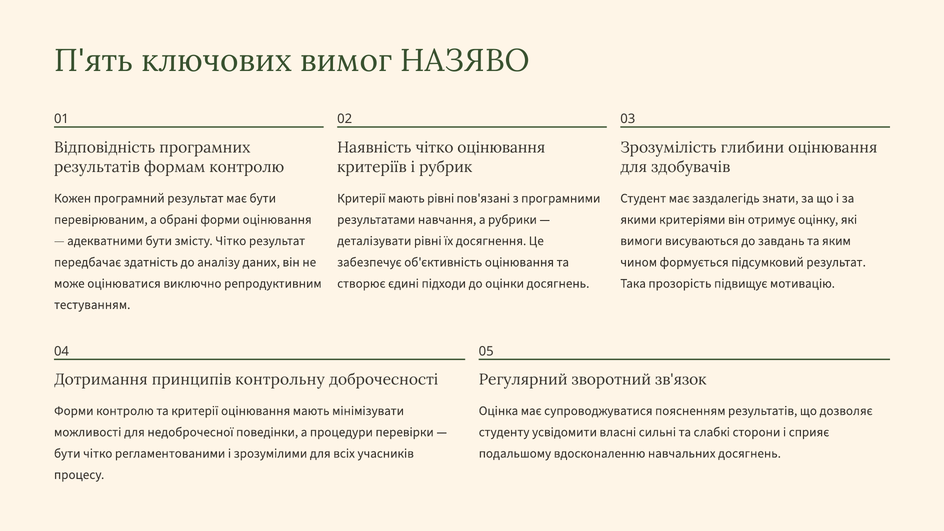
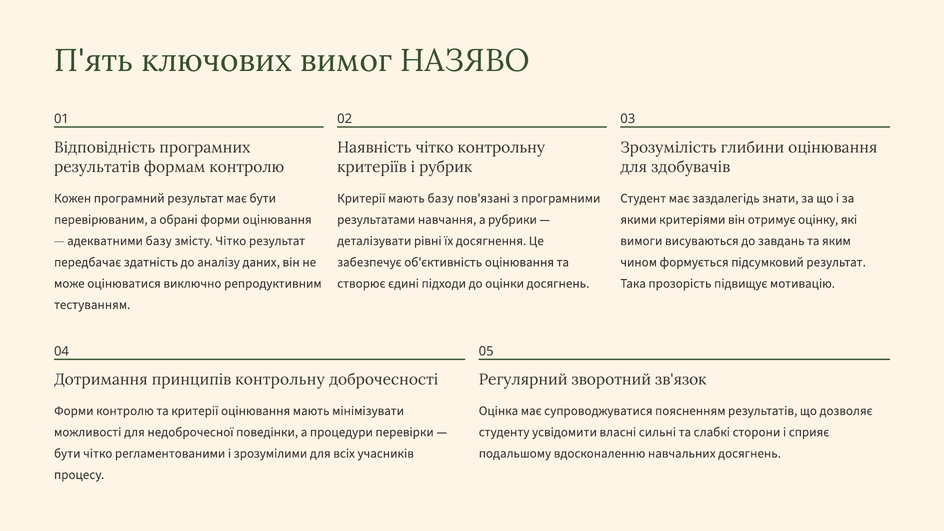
чітко оцінювання: оцінювання -> контрольну (501, 147)
мають рівні: рівні -> базу (441, 198)
адекватними бути: бути -> базу (159, 241)
